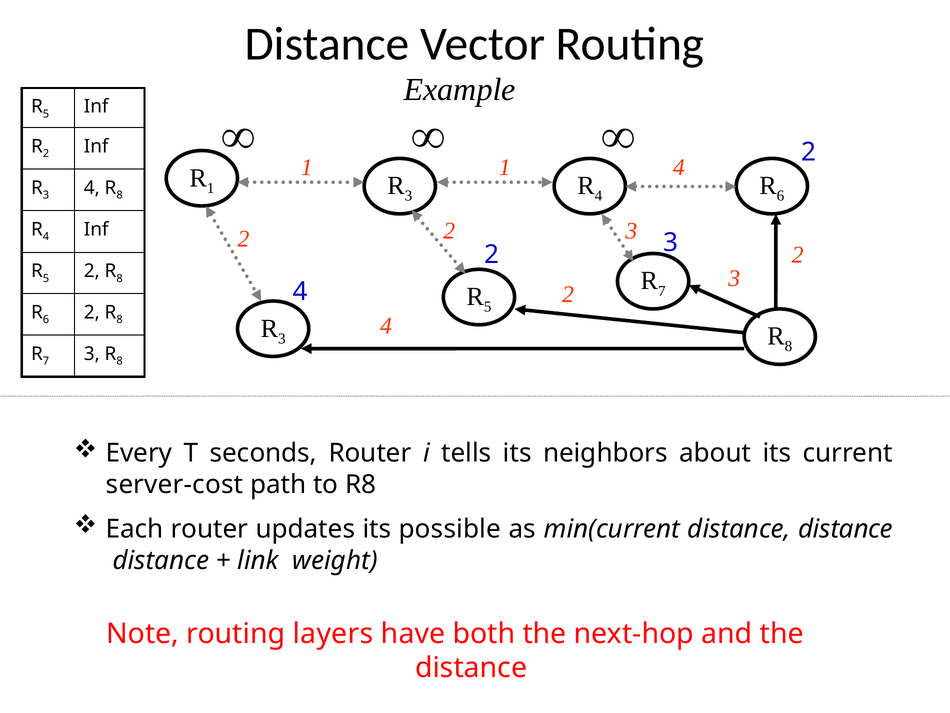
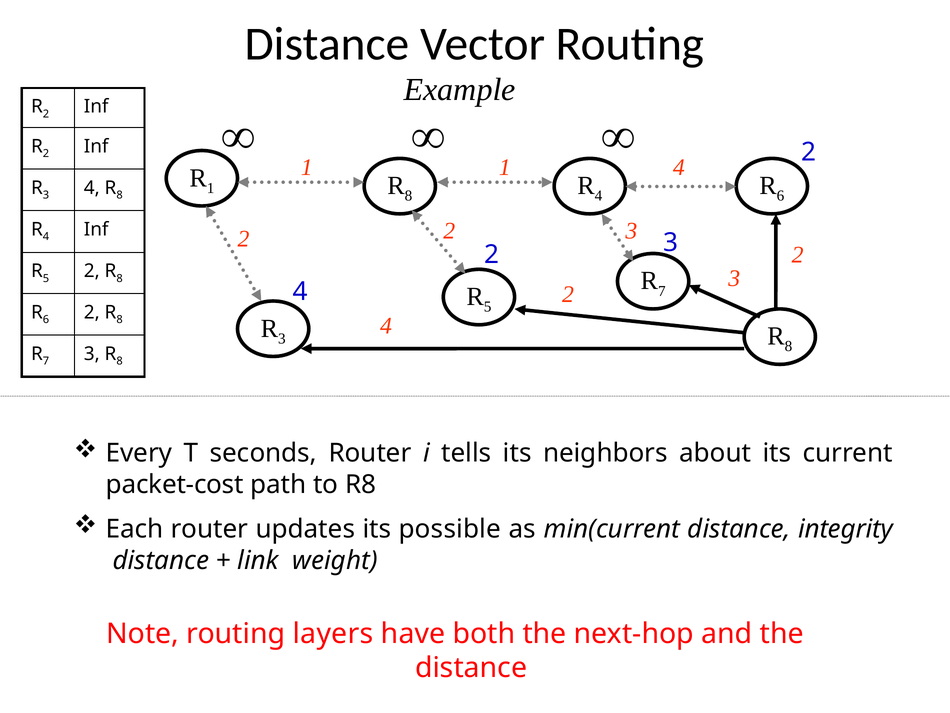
5: 5 -> 2 (46, 114)
3: 3 -> 8 (408, 196)
server-cost: server-cost -> packet-cost (175, 484)
min(current distance distance: distance -> integrity (846, 529)
